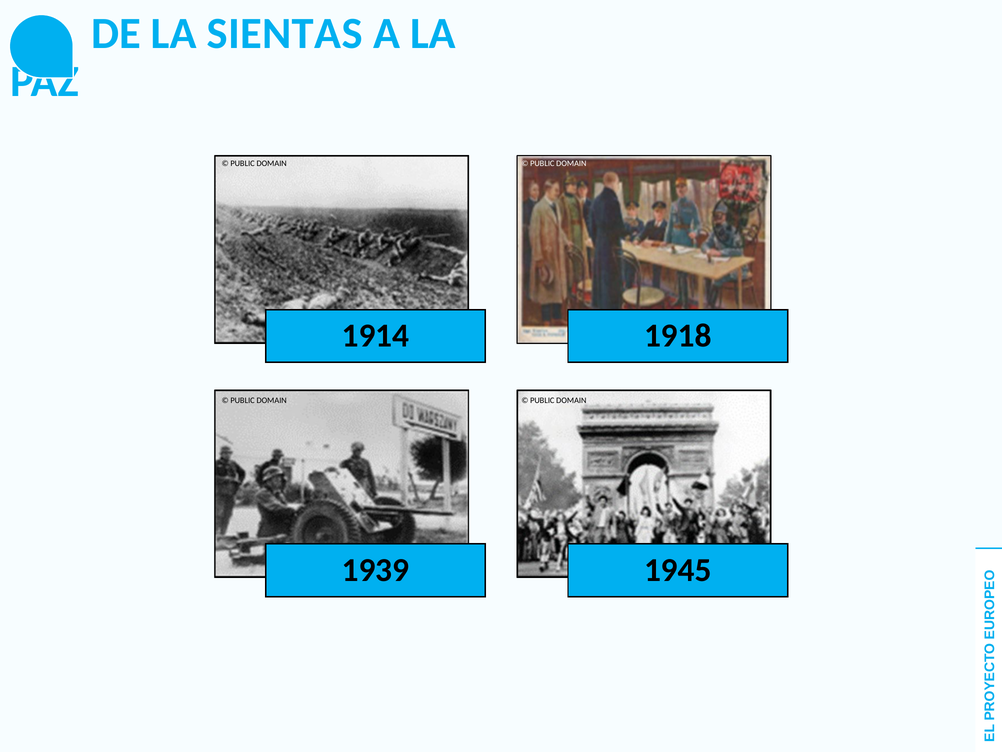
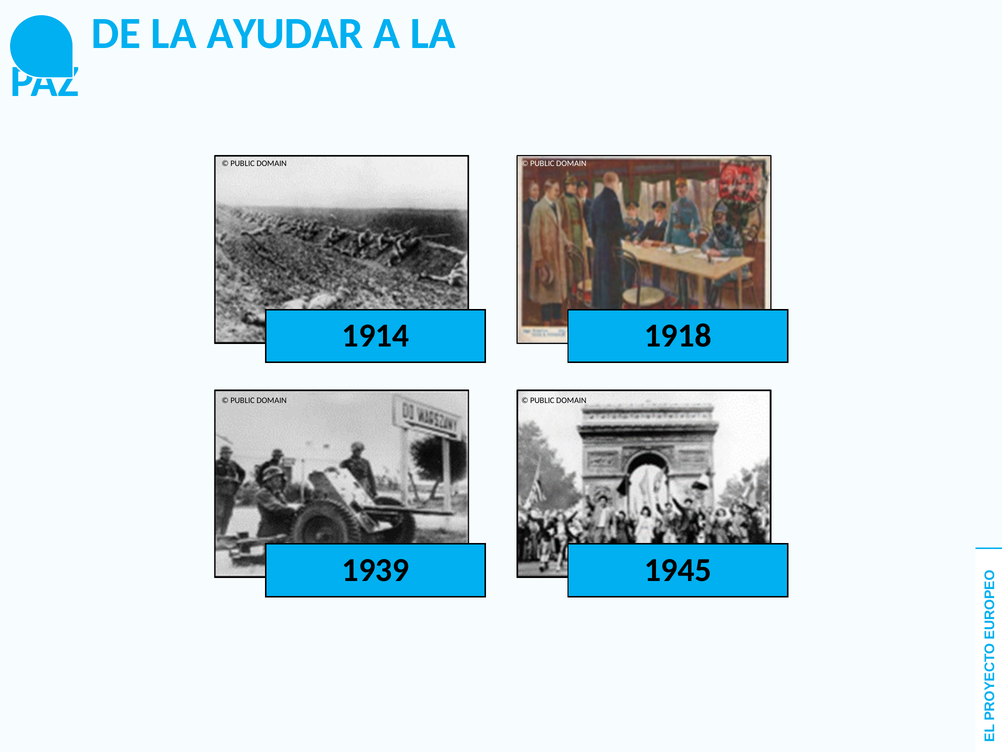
SIENTAS: SIENTAS -> AYUDAR (285, 33)
